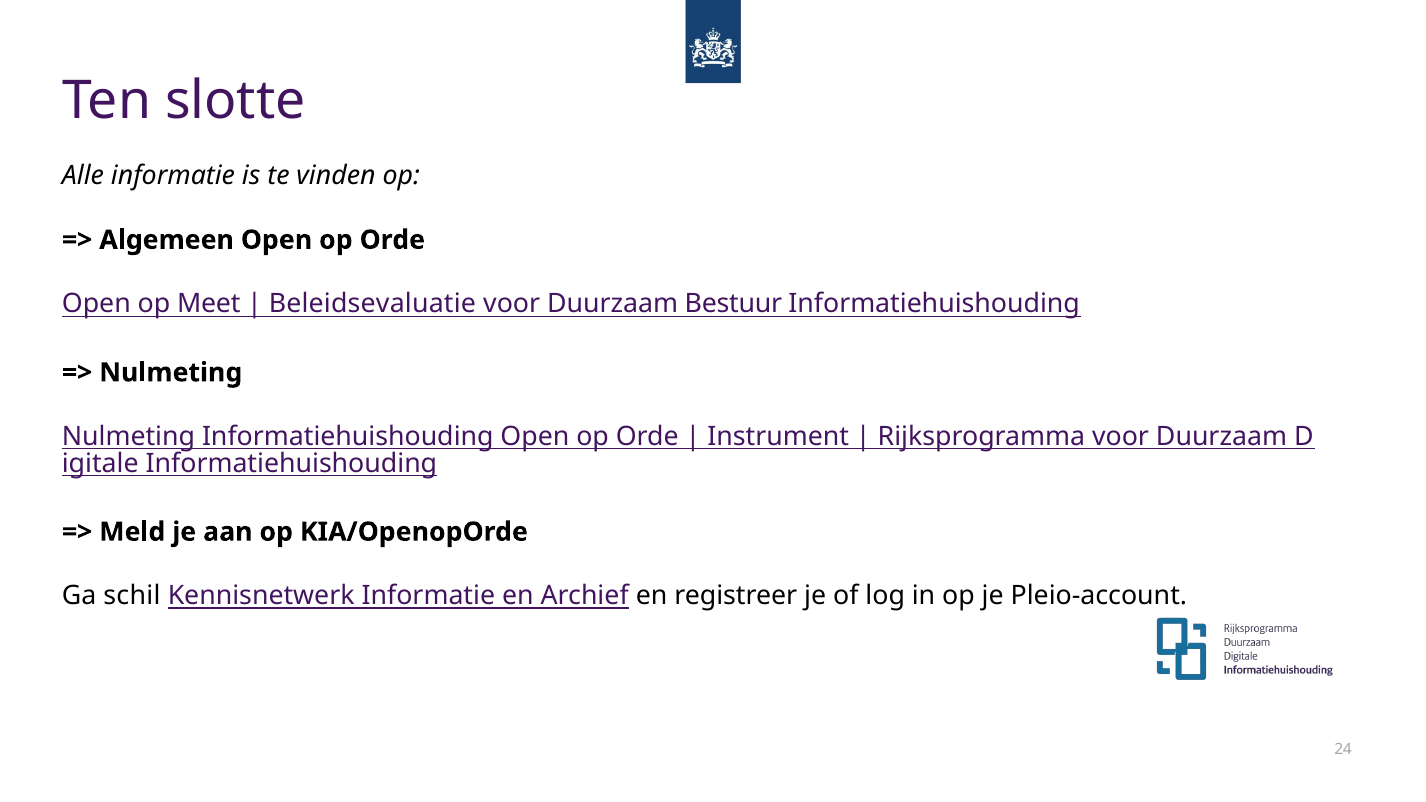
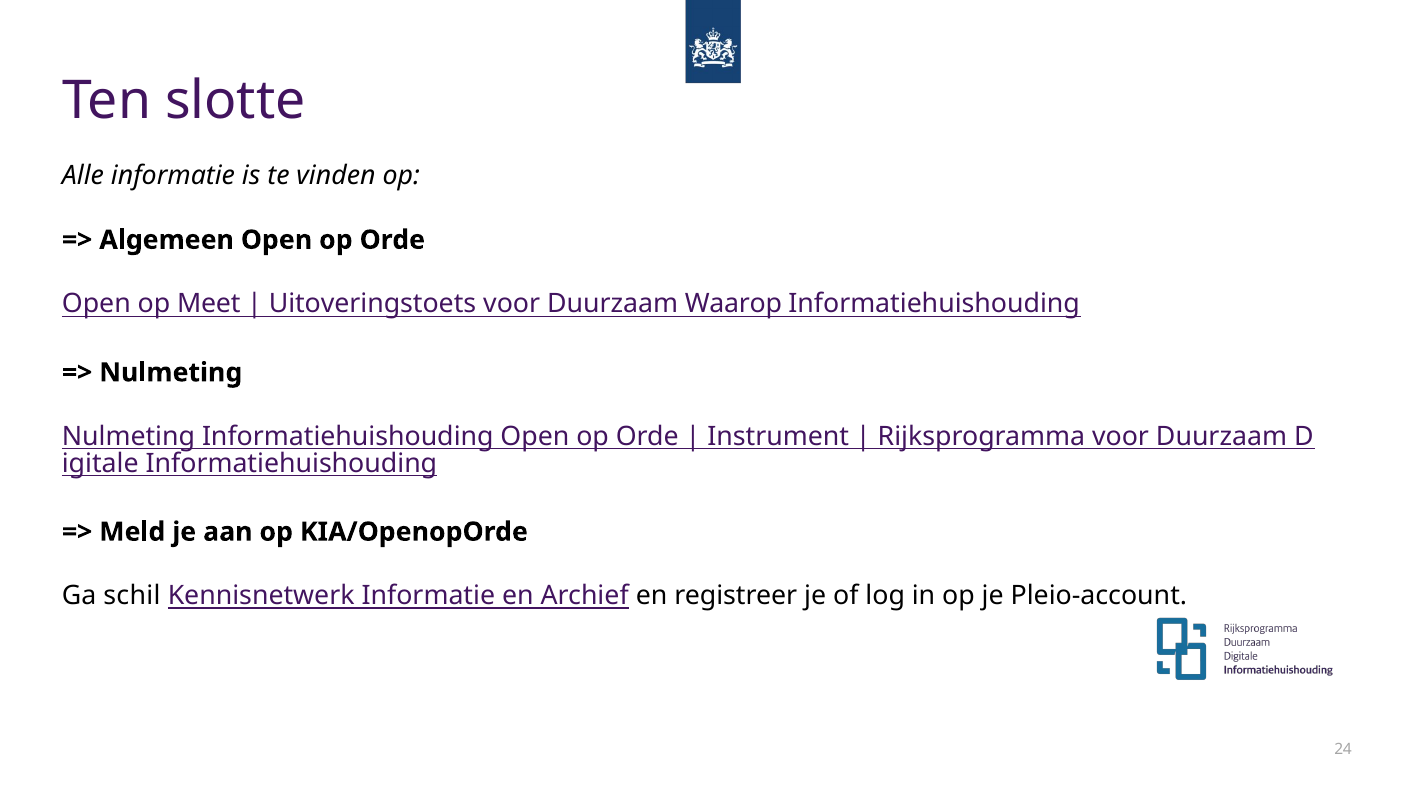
Beleidsevaluatie: Beleidsevaluatie -> Uitoveringstoets (372, 304)
Bestuur: Bestuur -> Waarop (733, 304)
